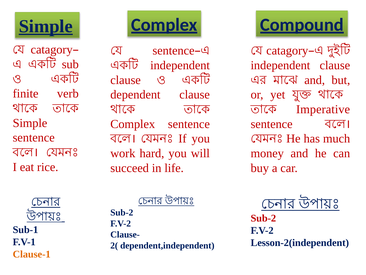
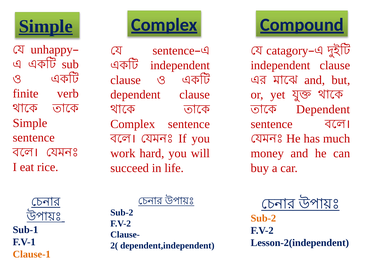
catagory: catagory -> unhappy (52, 50)
Imperative: Imperative -> Dependent (323, 109)
Sub-2 colour: red -> orange (263, 218)
